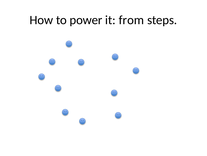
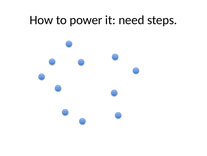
from: from -> need (131, 20)
